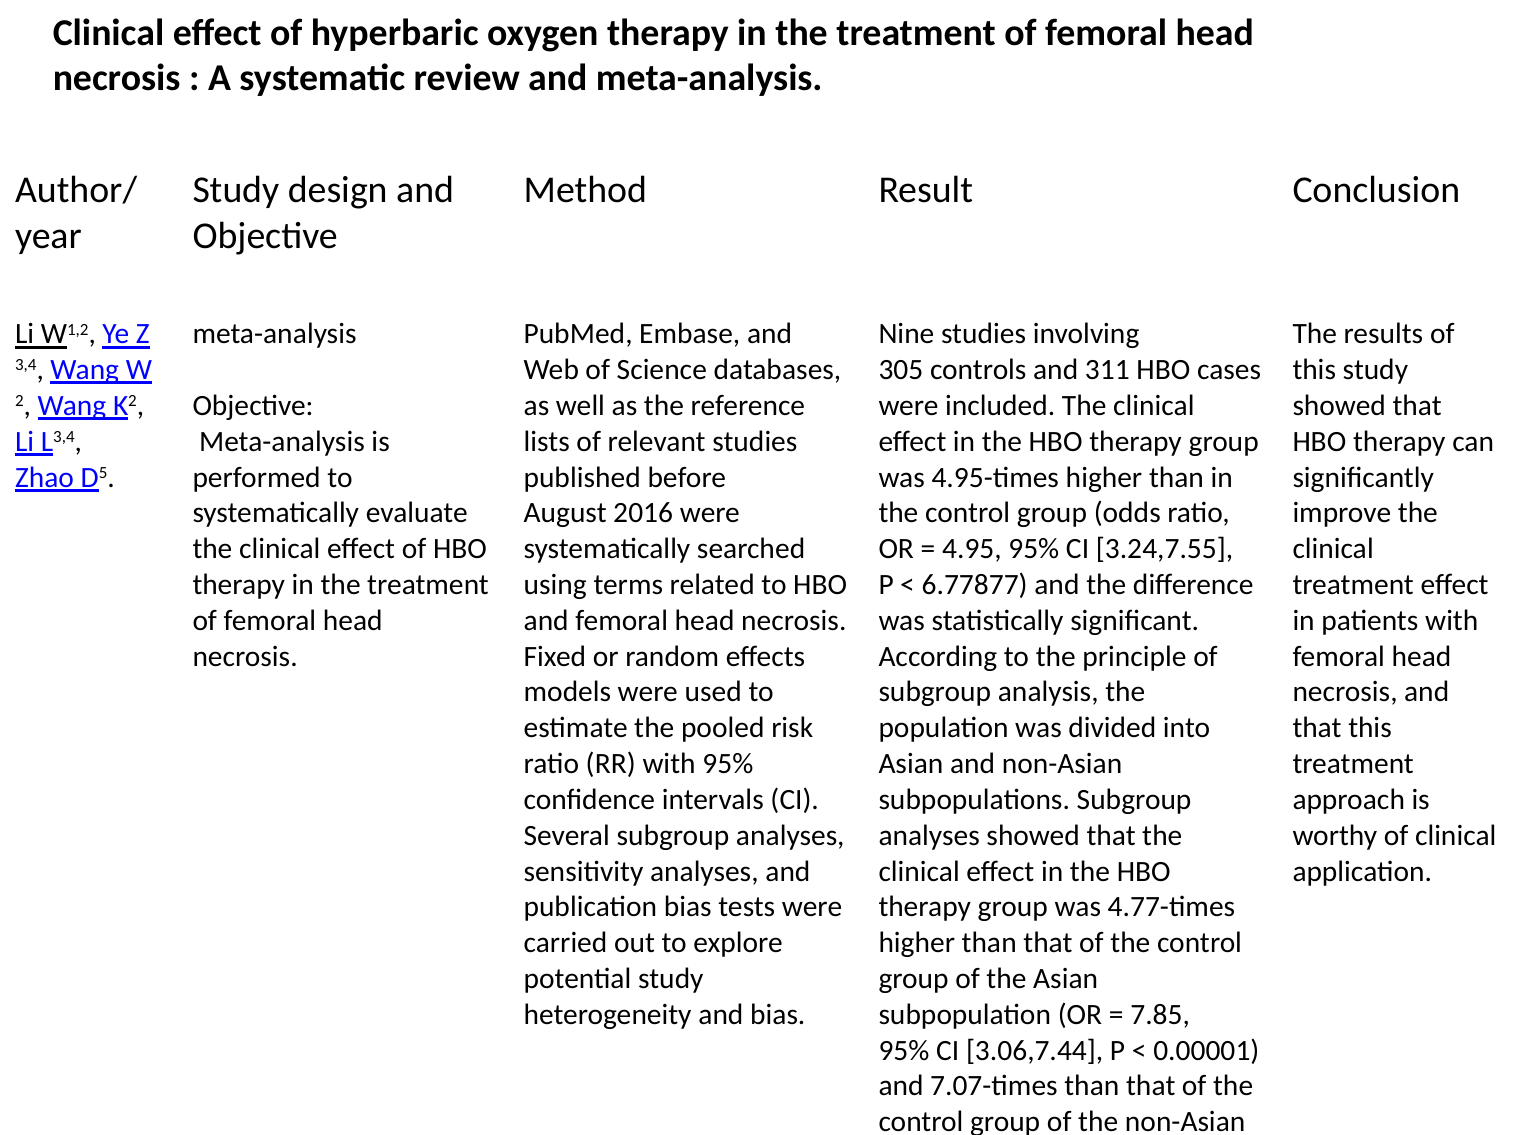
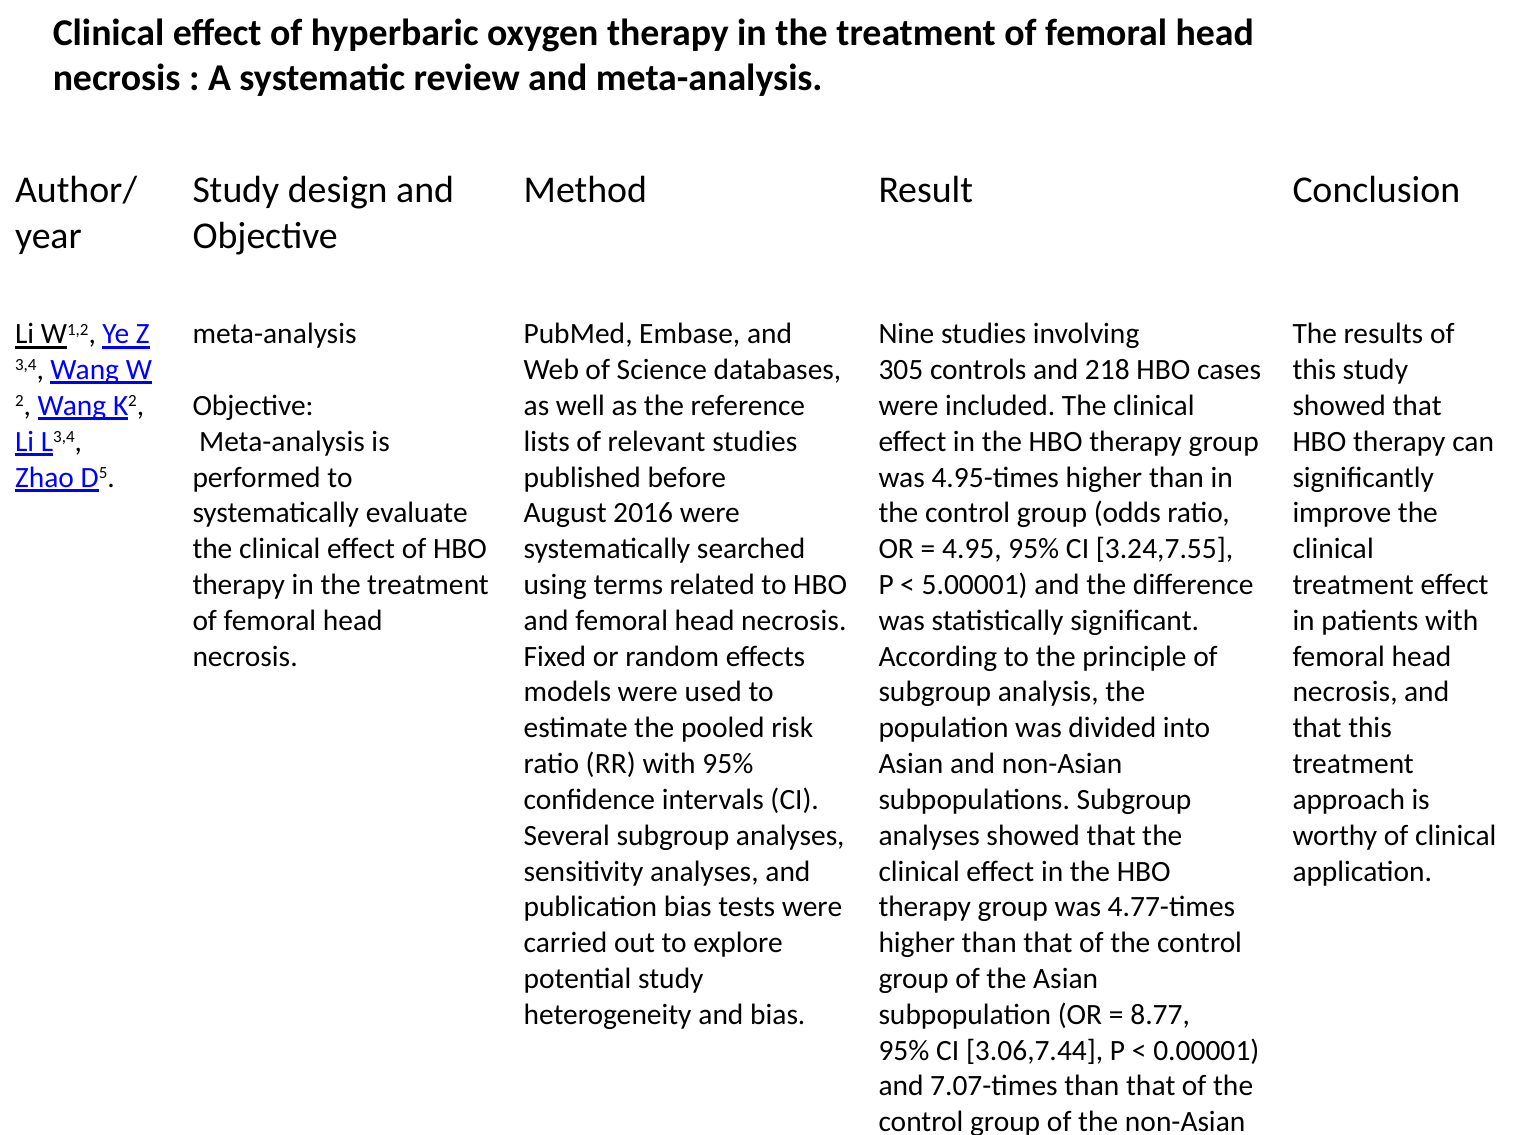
311: 311 -> 218 (1107, 370)
6.77877: 6.77877 -> 5.00001 (975, 585)
7.85: 7.85 -> 8.77 (1160, 1015)
